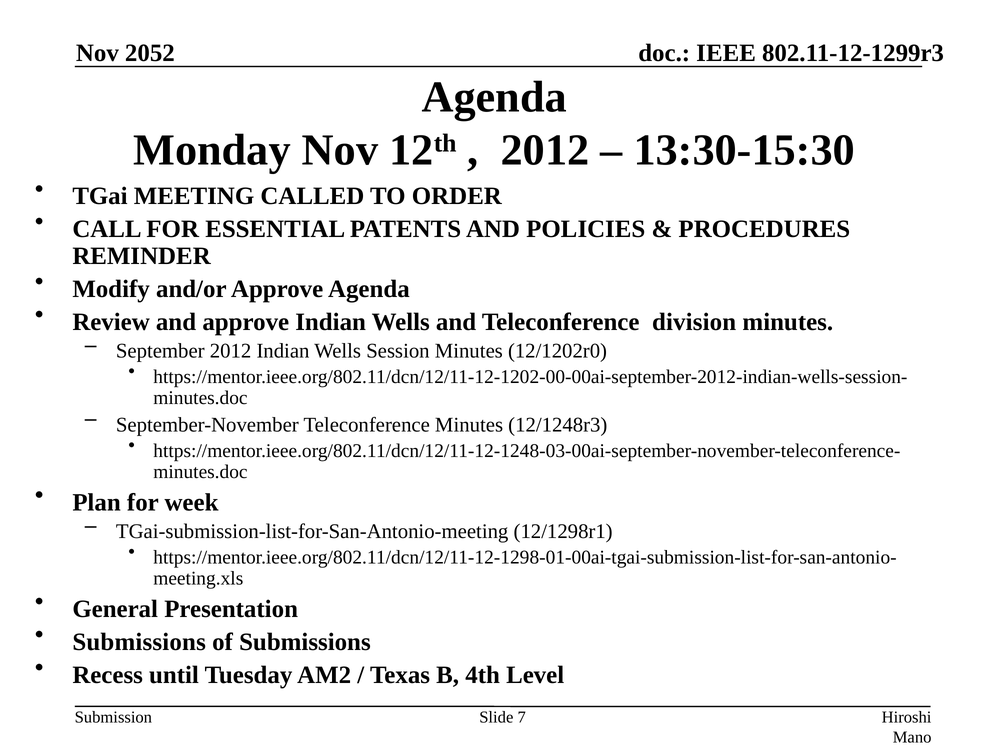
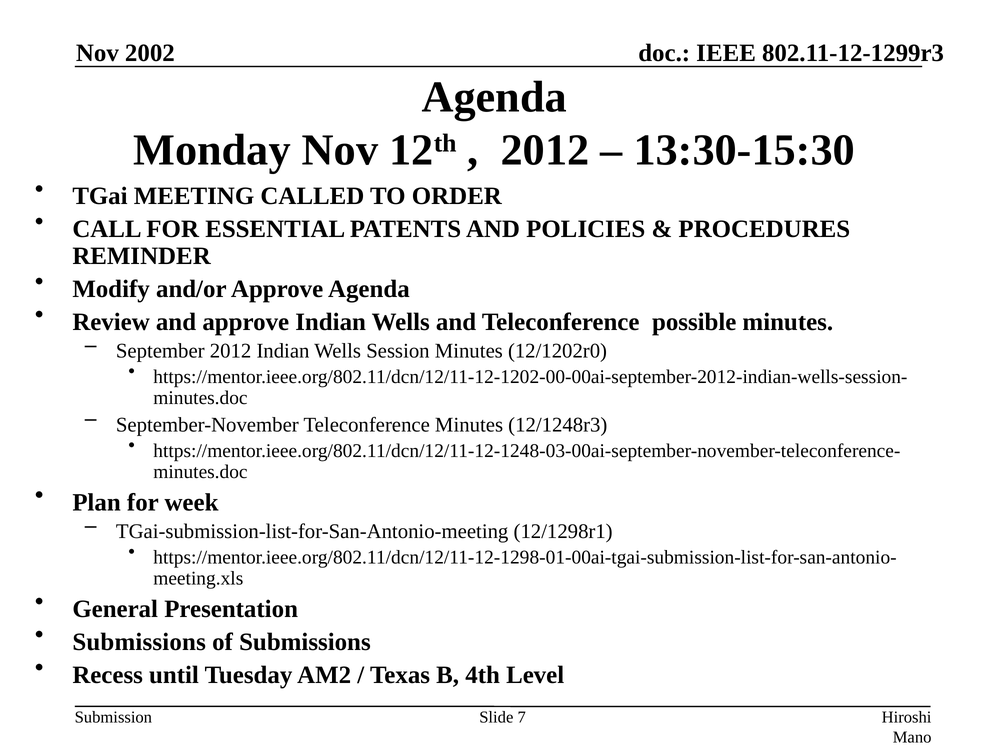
2052: 2052 -> 2002 (150, 53)
division: division -> possible (694, 322)
